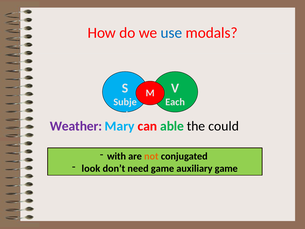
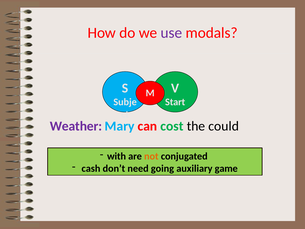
use colour: blue -> purple (171, 33)
Each: Each -> Start (175, 102)
able: able -> cost (172, 126)
look: look -> cash (91, 168)
need game: game -> going (162, 168)
